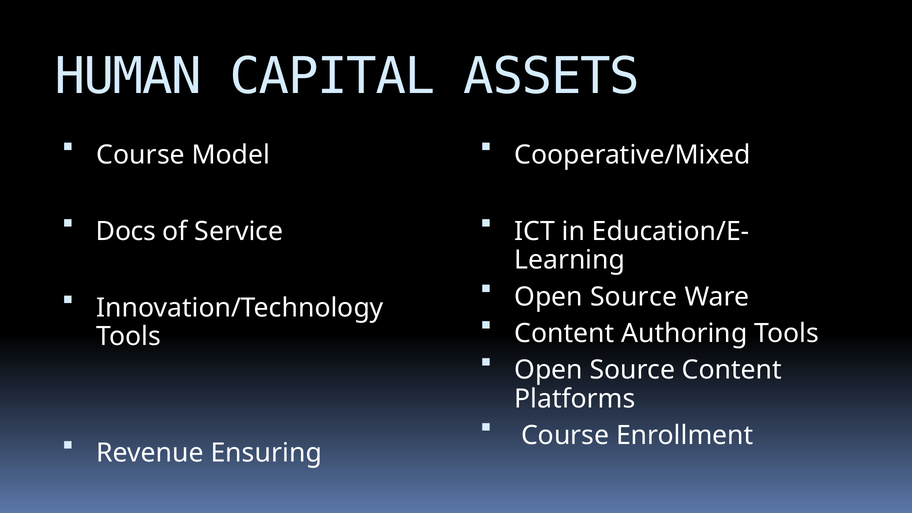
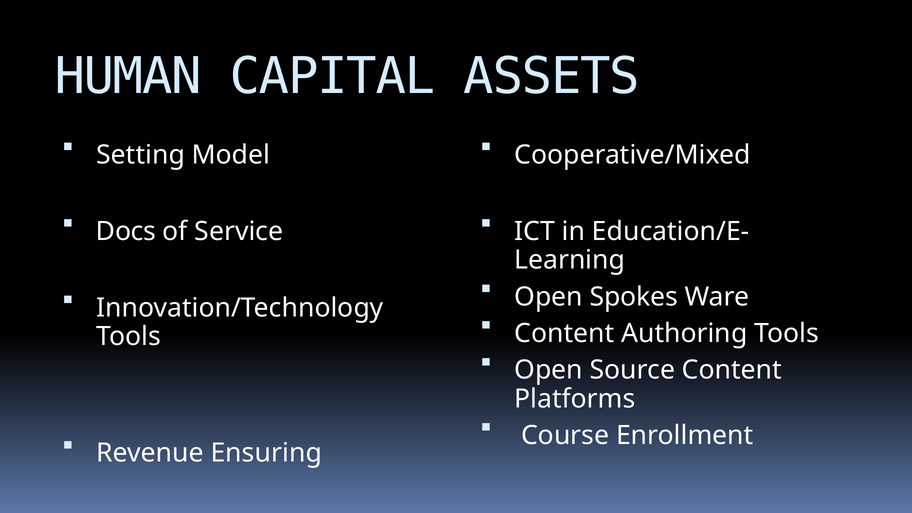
Course: Course -> Setting (141, 155)
Source: Source -> Spokes (634, 297)
